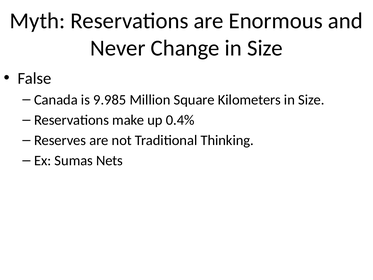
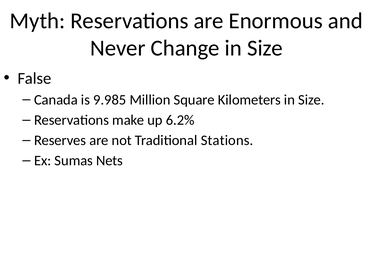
0.4%: 0.4% -> 6.2% (180, 120)
Thinking: Thinking -> Stations (227, 140)
